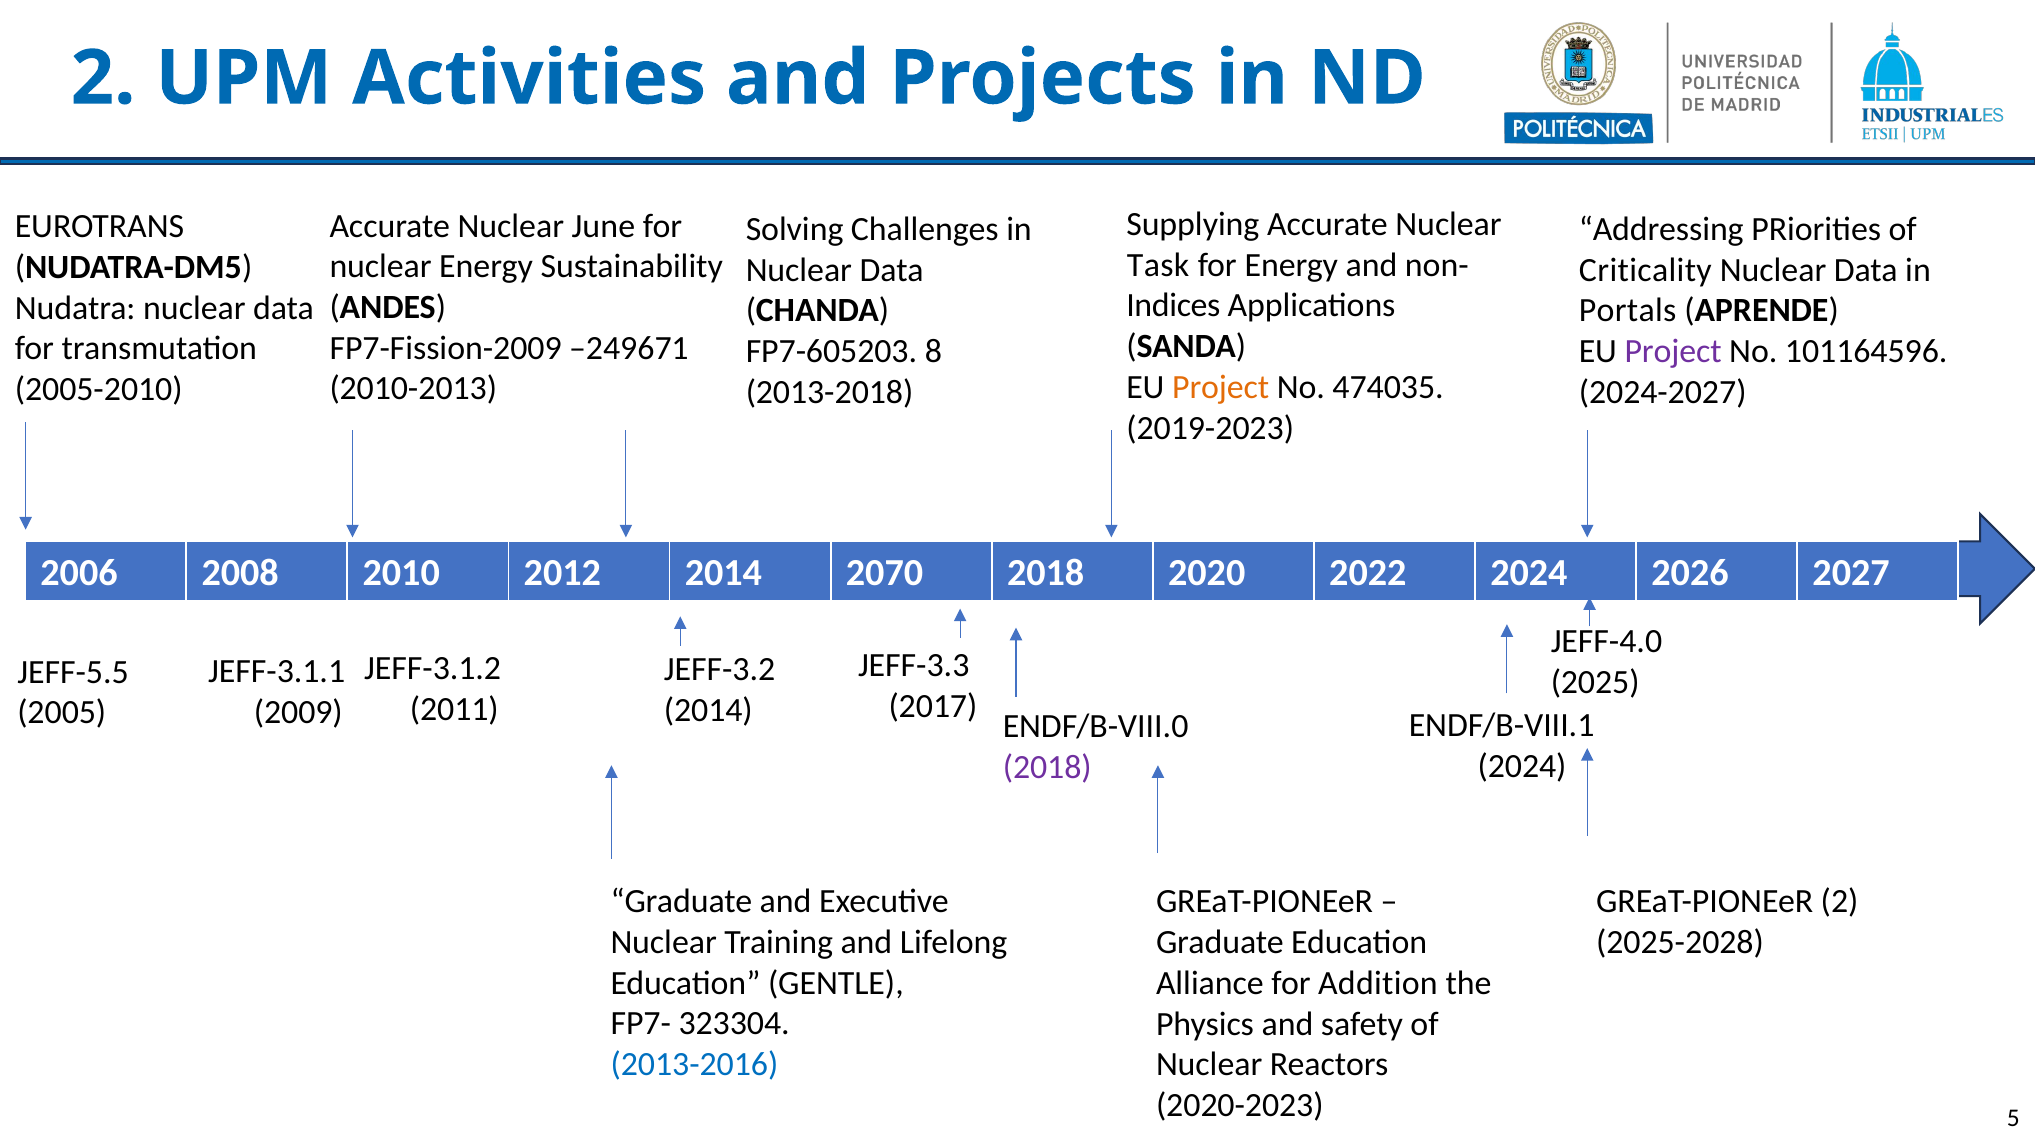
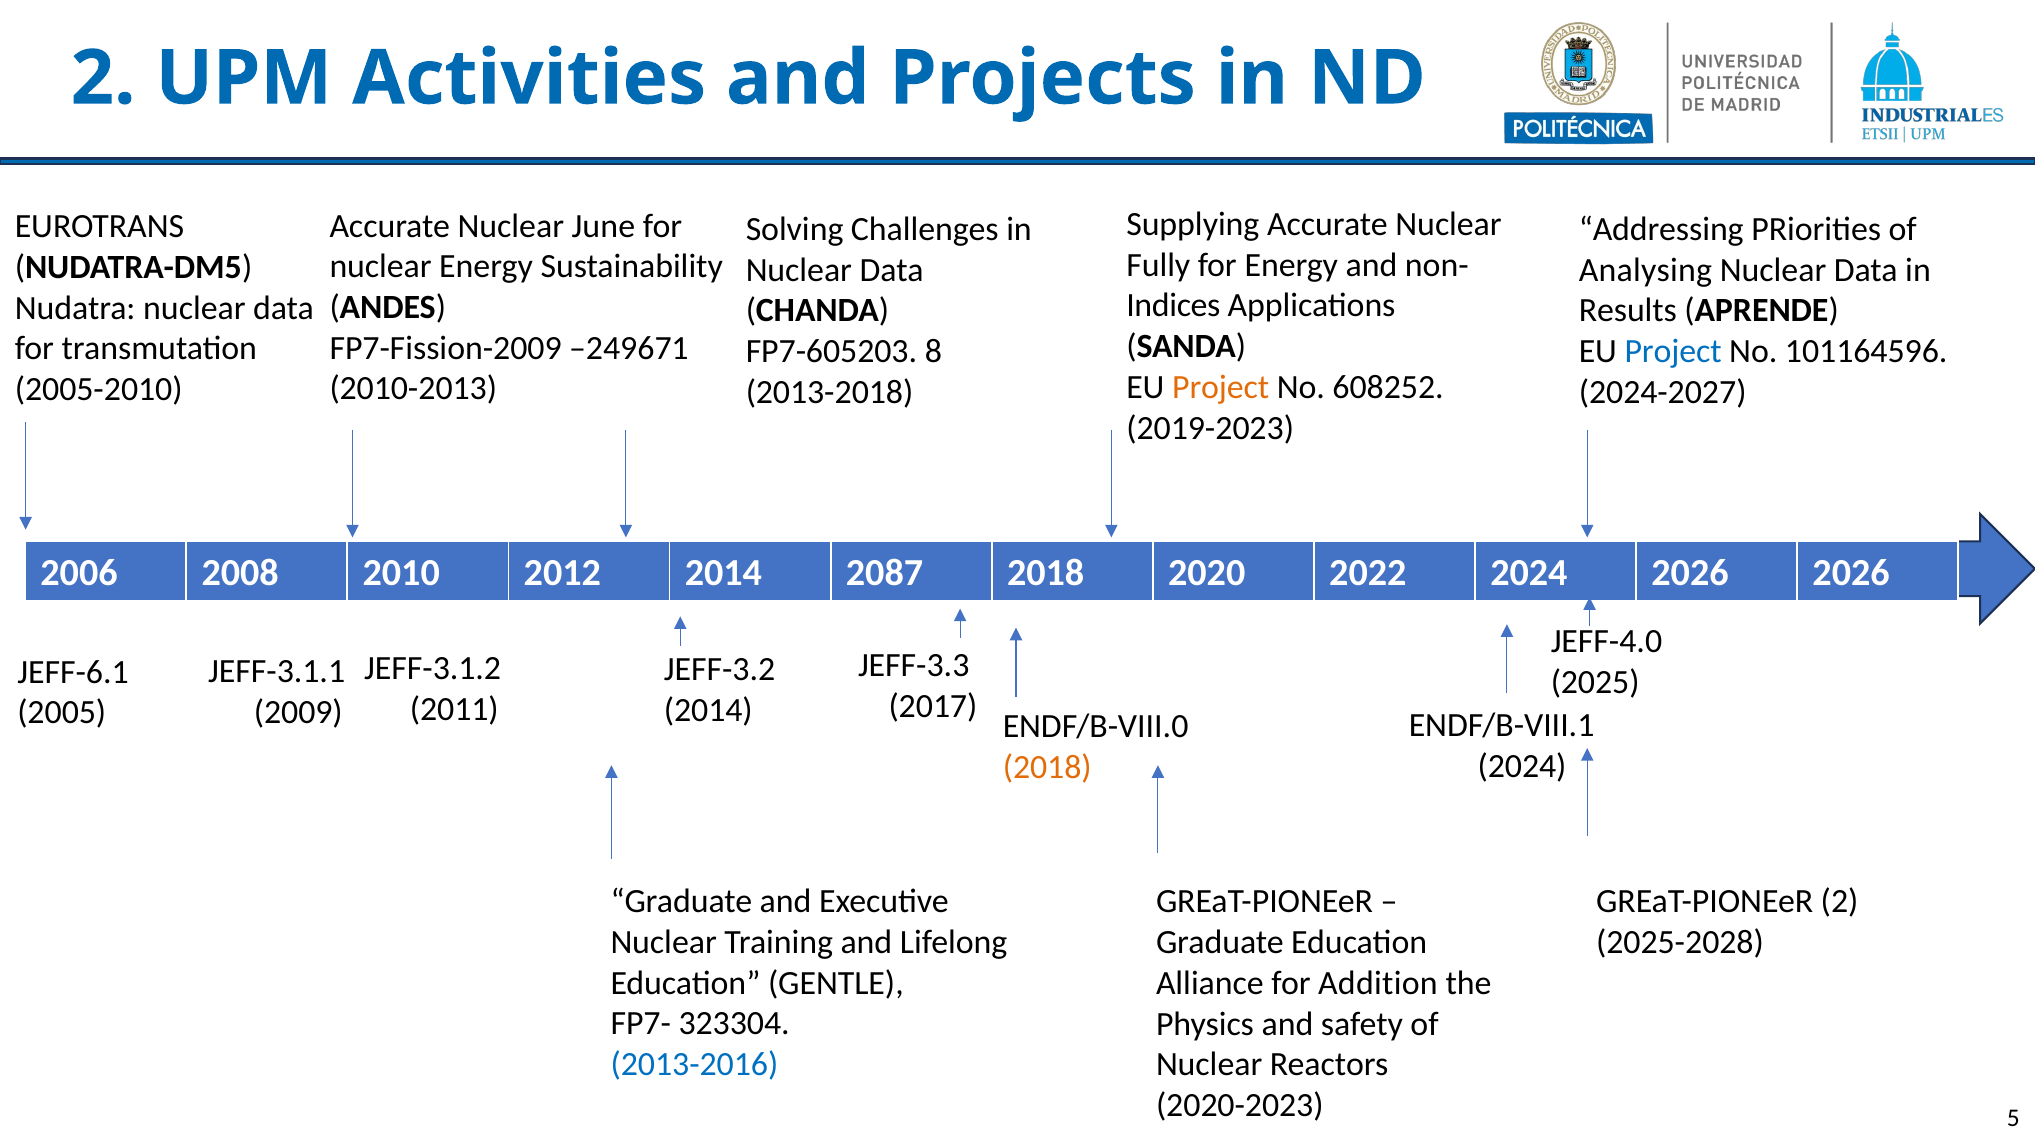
Task: Task -> Fully (1158, 265)
Criticality: Criticality -> Analysing (1645, 270)
Portals: Portals -> Results (1628, 311)
Project colour: purple -> blue (1673, 351)
474035: 474035 -> 608252 (1388, 387)
2070: 2070 -> 2087 (885, 572)
2026 2027: 2027 -> 2026 (1851, 572)
JEFF-5.5: JEFF-5.5 -> JEFF-6.1 (73, 672)
2018 colour: purple -> orange (1047, 767)
